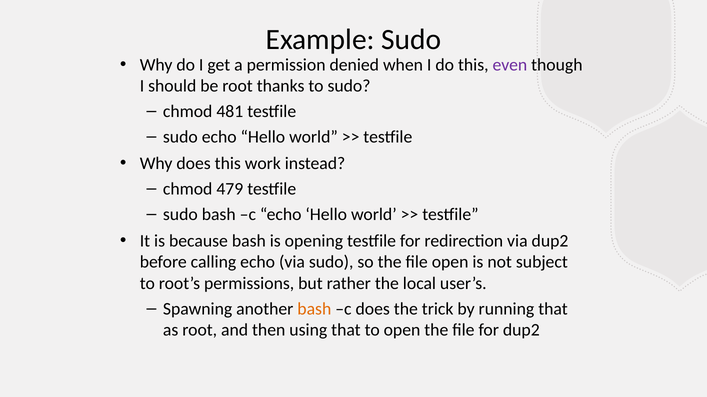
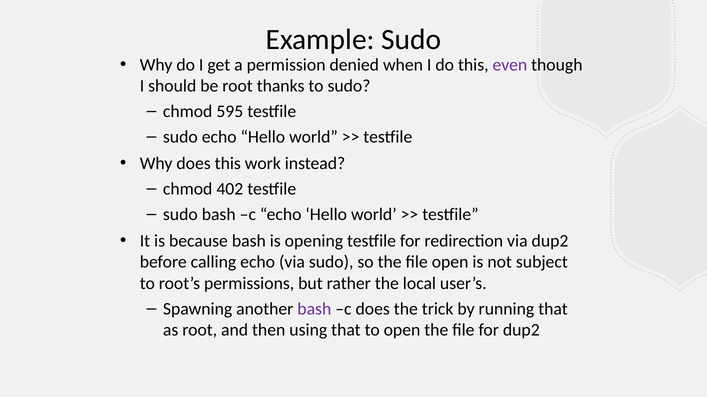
481: 481 -> 595 (230, 112)
479: 479 -> 402 (230, 189)
bash colour: orange -> purple (314, 309)
